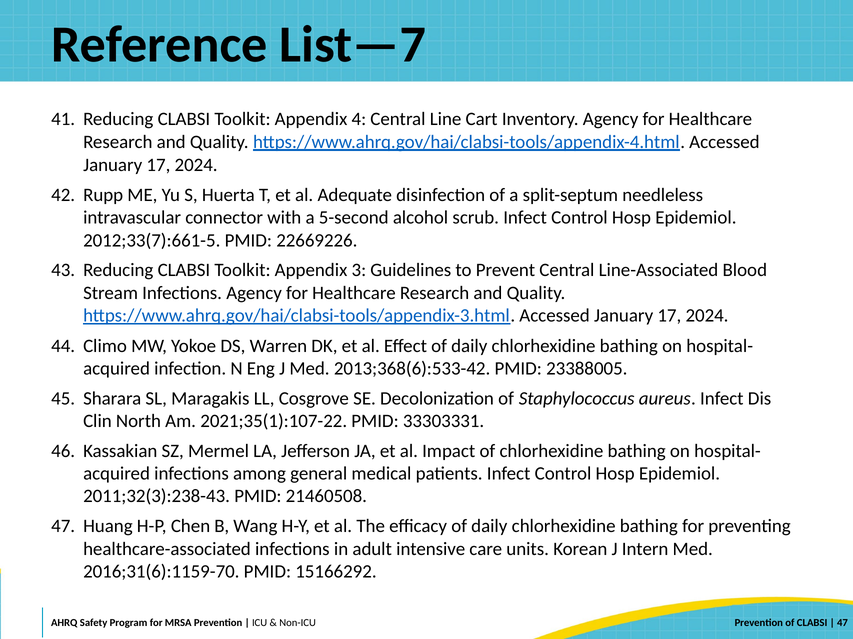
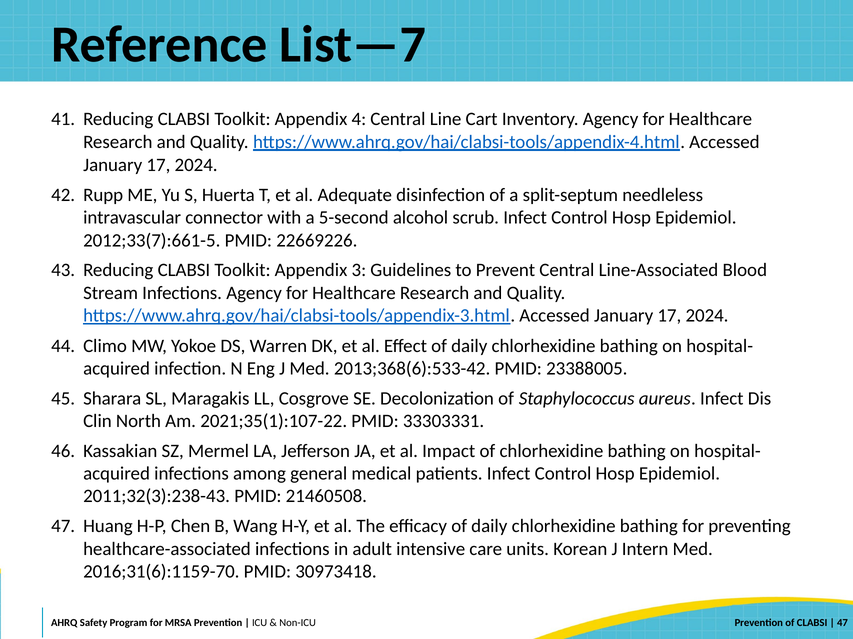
15166292: 15166292 -> 30973418 (336, 572)
